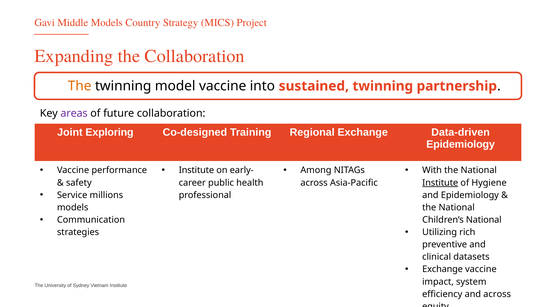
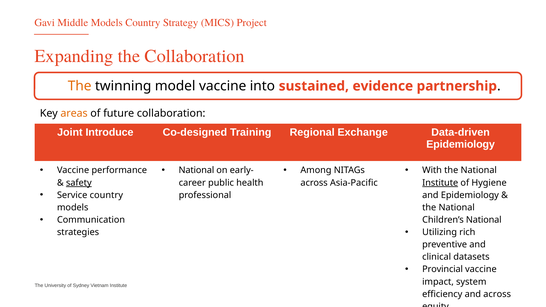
sustained twinning: twinning -> evidence (383, 86)
areas colour: purple -> orange (74, 113)
Exploring: Exploring -> Introduce (109, 133)
Institute: Institute -> National (196, 170)
safety underline: none -> present (79, 183)
Service millions: millions -> country (106, 195)
Exchange: Exchange -> Provincial (443, 269)
